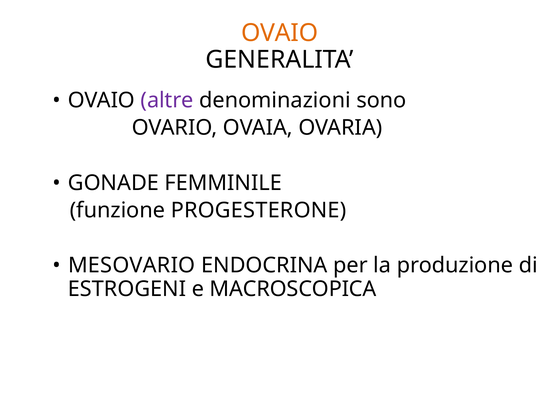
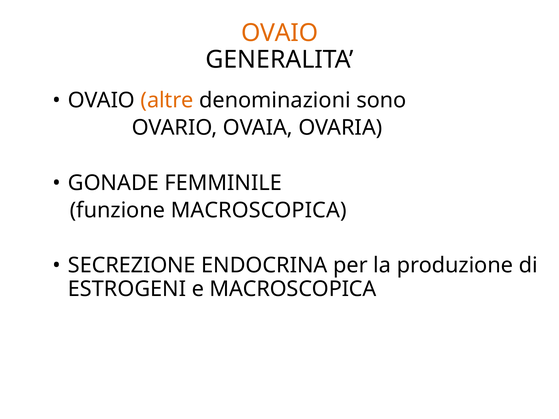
altre colour: purple -> orange (167, 100)
funzione PROGESTERONE: PROGESTERONE -> MACROSCOPICA (259, 211)
MESOVARIO: MESOVARIO -> SECREZIONE (132, 266)
